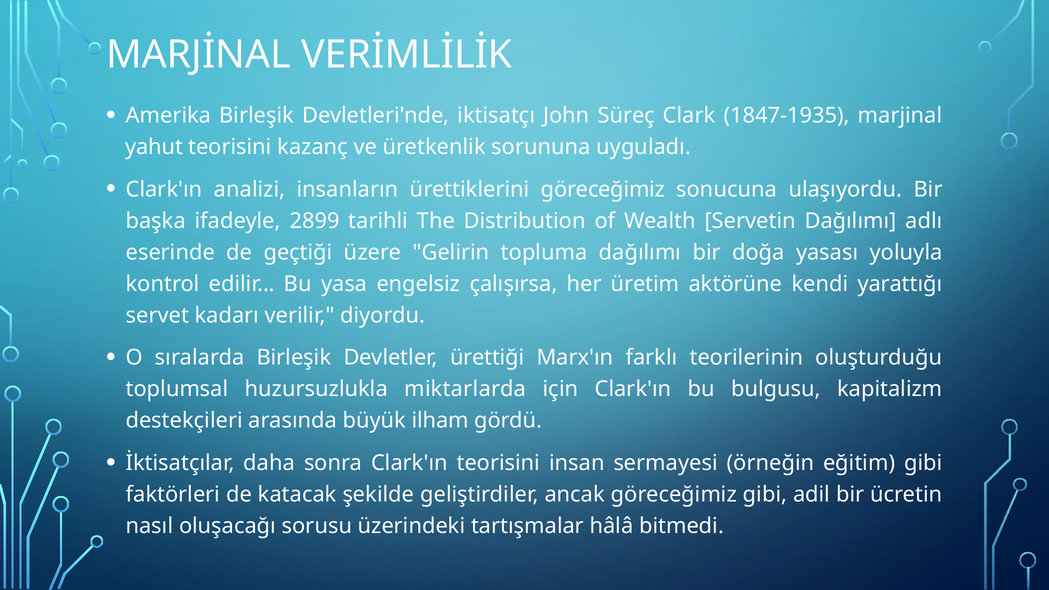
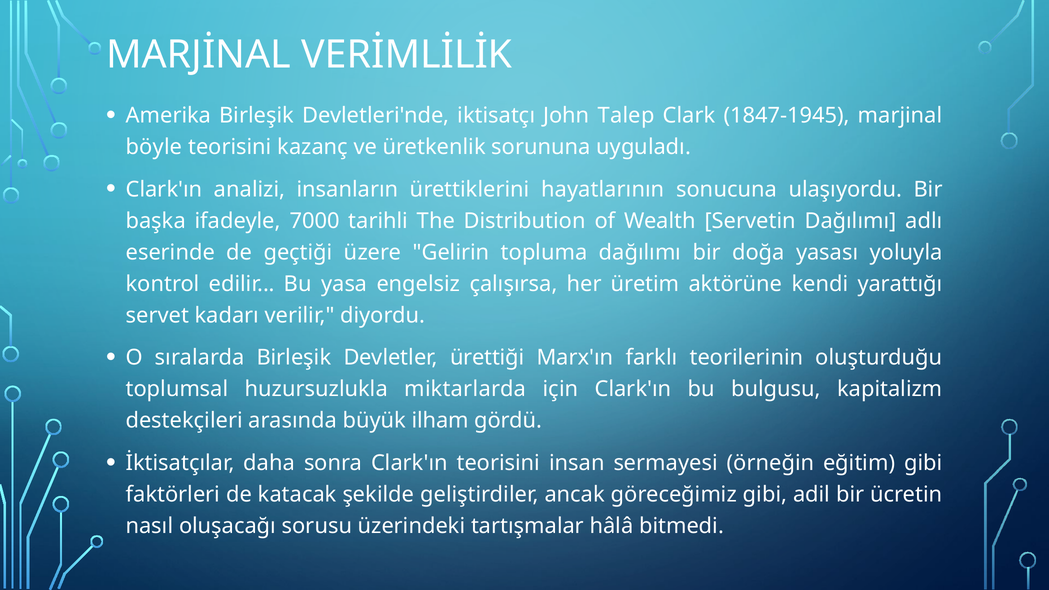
Süreç: Süreç -> Talep (626, 116)
1847-1935: 1847-1935 -> 1847-1945 (787, 116)
yahut: yahut -> böyle (154, 147)
ürettiklerini göreceğimiz: göreceğimiz -> hayatlarının (603, 189)
2899: 2899 -> 7000 (315, 221)
